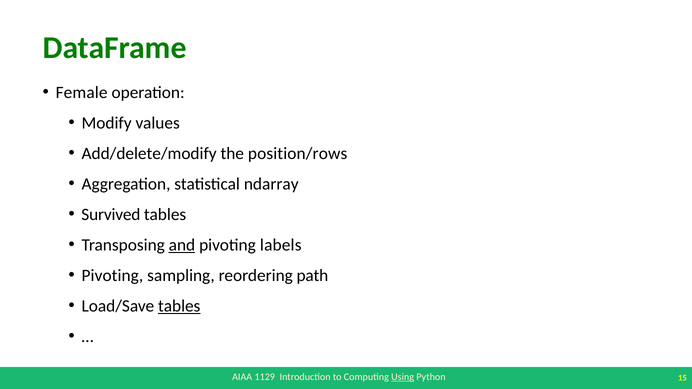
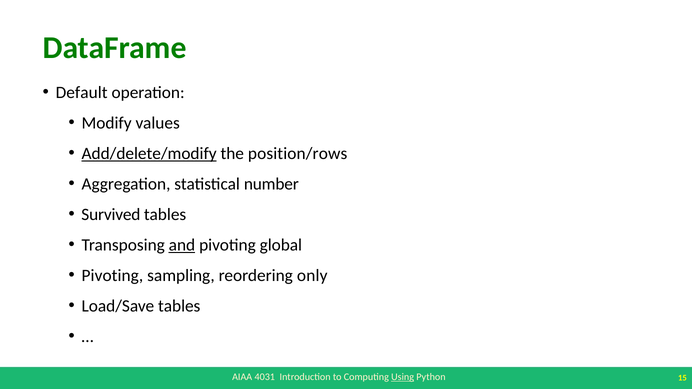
Female: Female -> Default (82, 92)
Add/delete/modify underline: none -> present (149, 154)
ndarray: ndarray -> number (271, 184)
labels: labels -> global (281, 245)
path: path -> only (312, 276)
tables underline: present -> none (179, 306)
1129: 1129 -> 4031 (265, 377)
